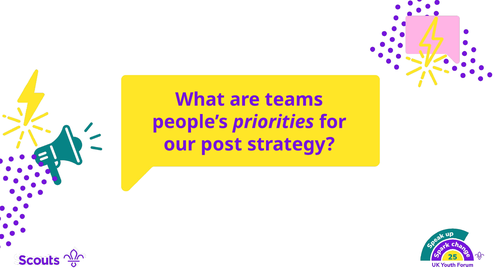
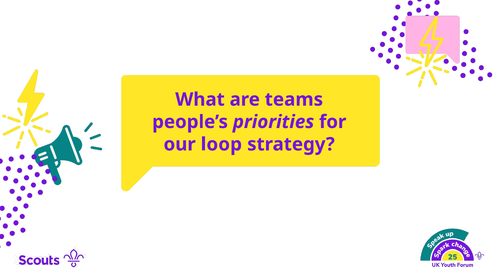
post: post -> loop (221, 144)
